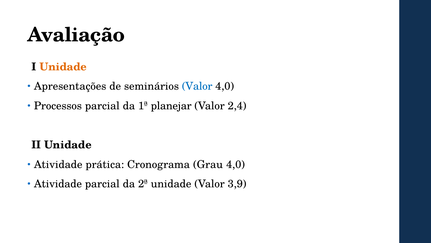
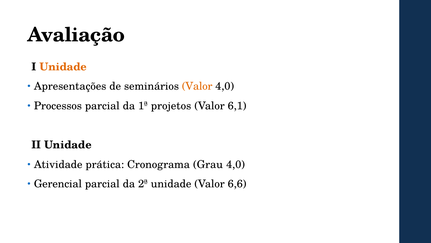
Valor colour: blue -> orange (197, 86)
planejar: planejar -> projetos (171, 106)
2,4: 2,4 -> 6,1 (237, 106)
Atividade: Atividade -> Gerencial (58, 184)
3,9: 3,9 -> 6,6 (237, 184)
